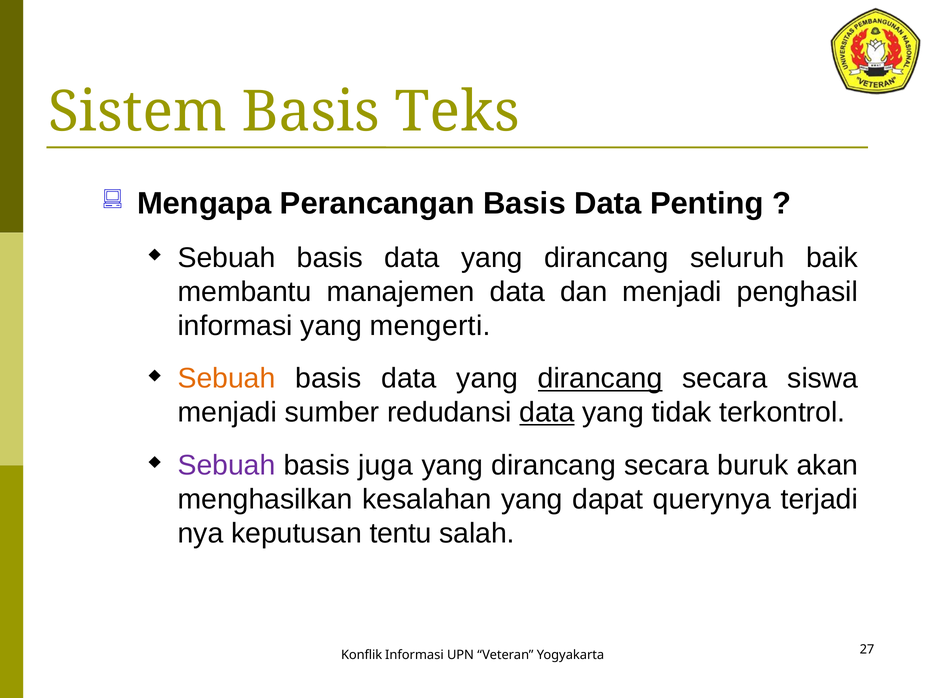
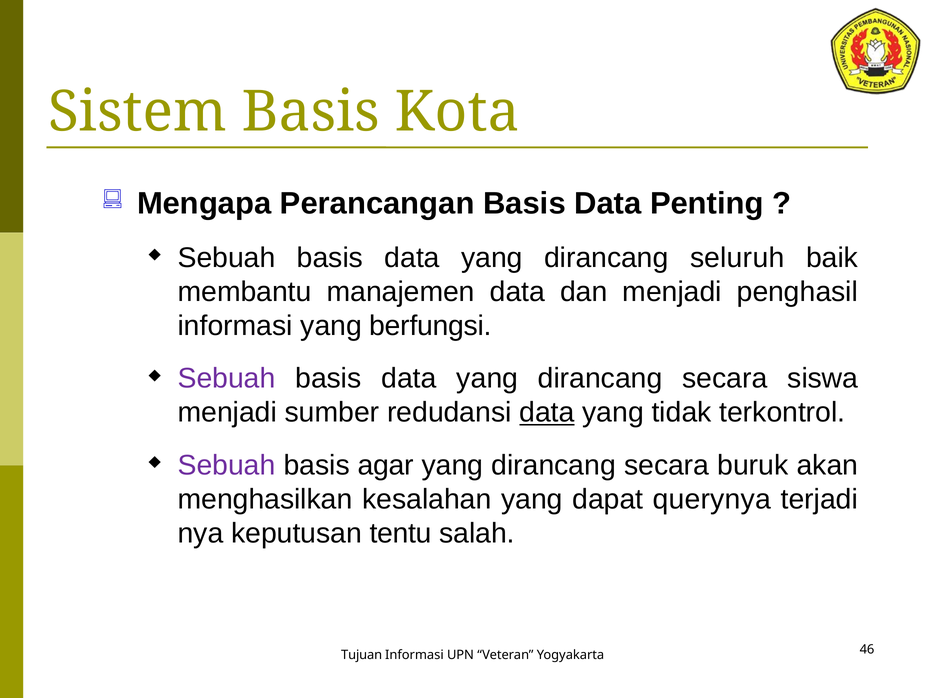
Teks: Teks -> Kota (457, 112)
mengerti: mengerti -> berfungsi (430, 326)
Sebuah colour: orange -> purple (227, 378)
dirancang underline: present -> none (600, 378)
juga: juga -> agar (386, 465)
Konflik: Konflik -> Tujuan (362, 655)
27: 27 -> 46 (867, 649)
